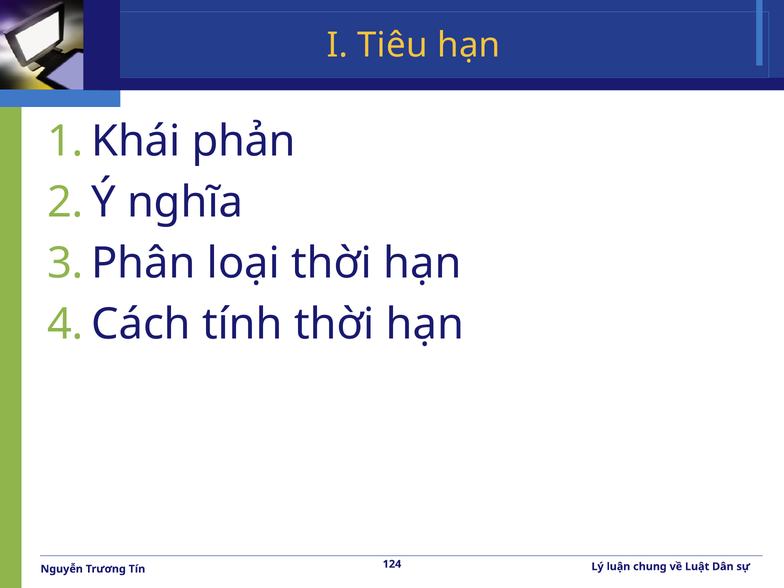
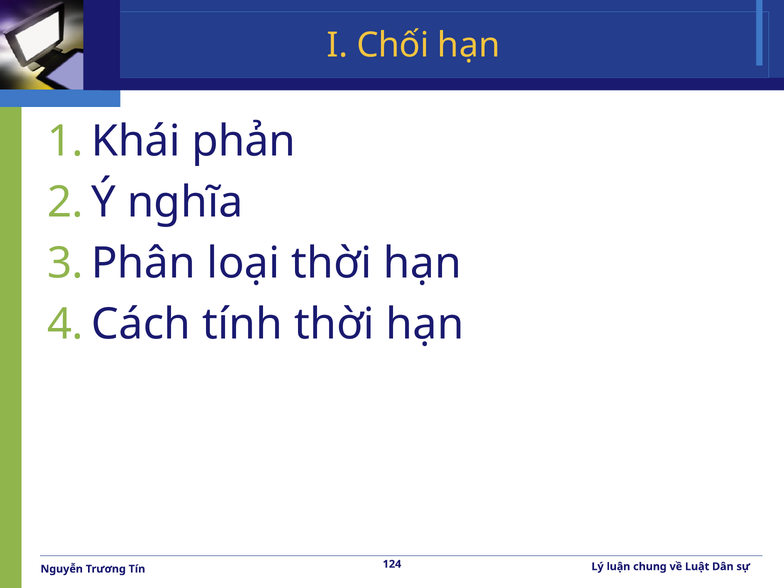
Tiêu: Tiêu -> Chối (393, 45)
